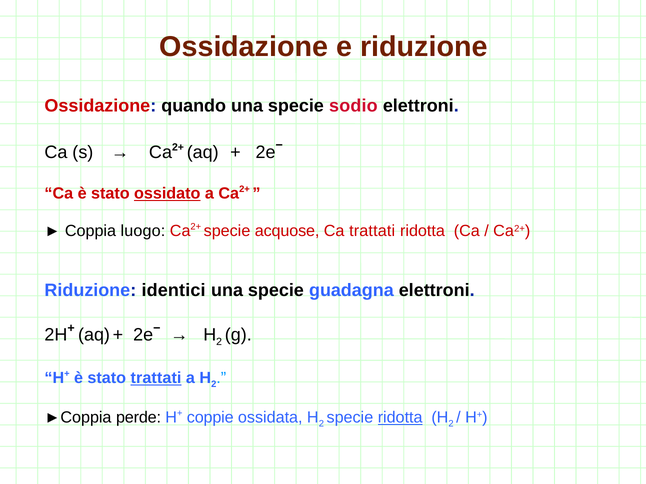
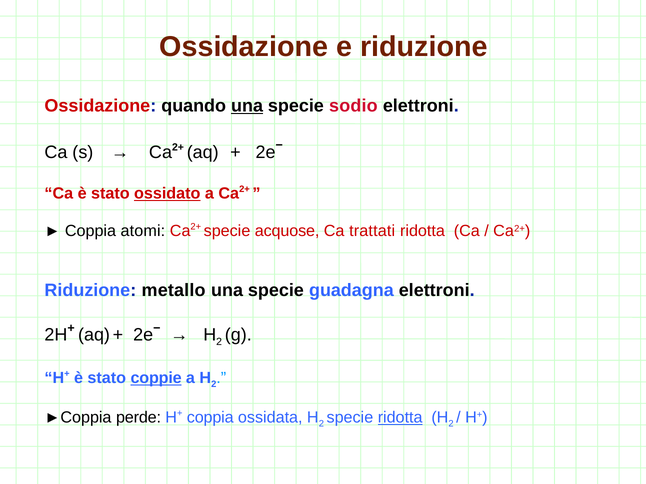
una underline: none -> present (247, 106)
luogo: luogo -> atomi (143, 231)
identici: identici -> metallo (174, 291)
stato trattati: trattati -> coppie (156, 378)
H+ coppie: coppie -> coppia (210, 418)
